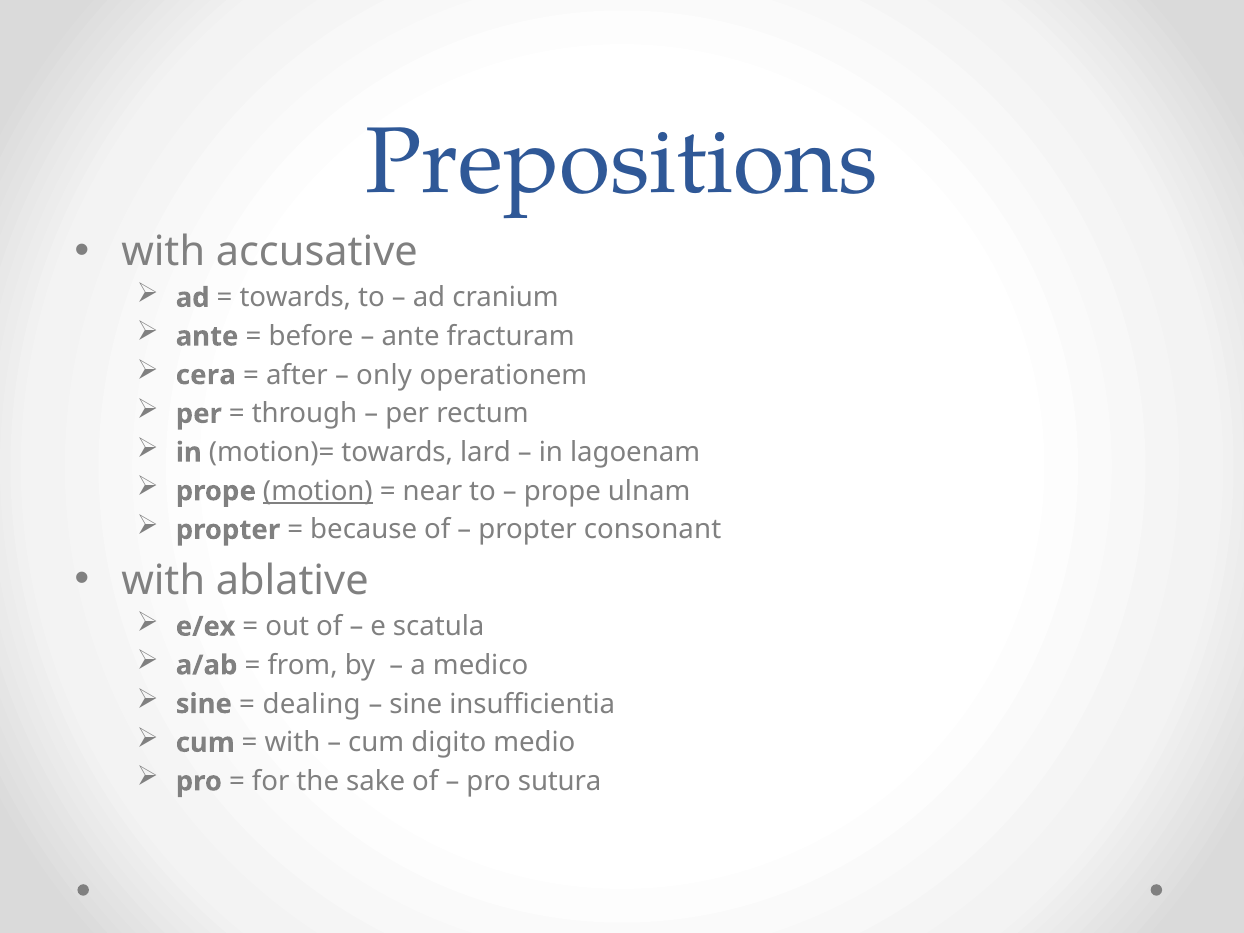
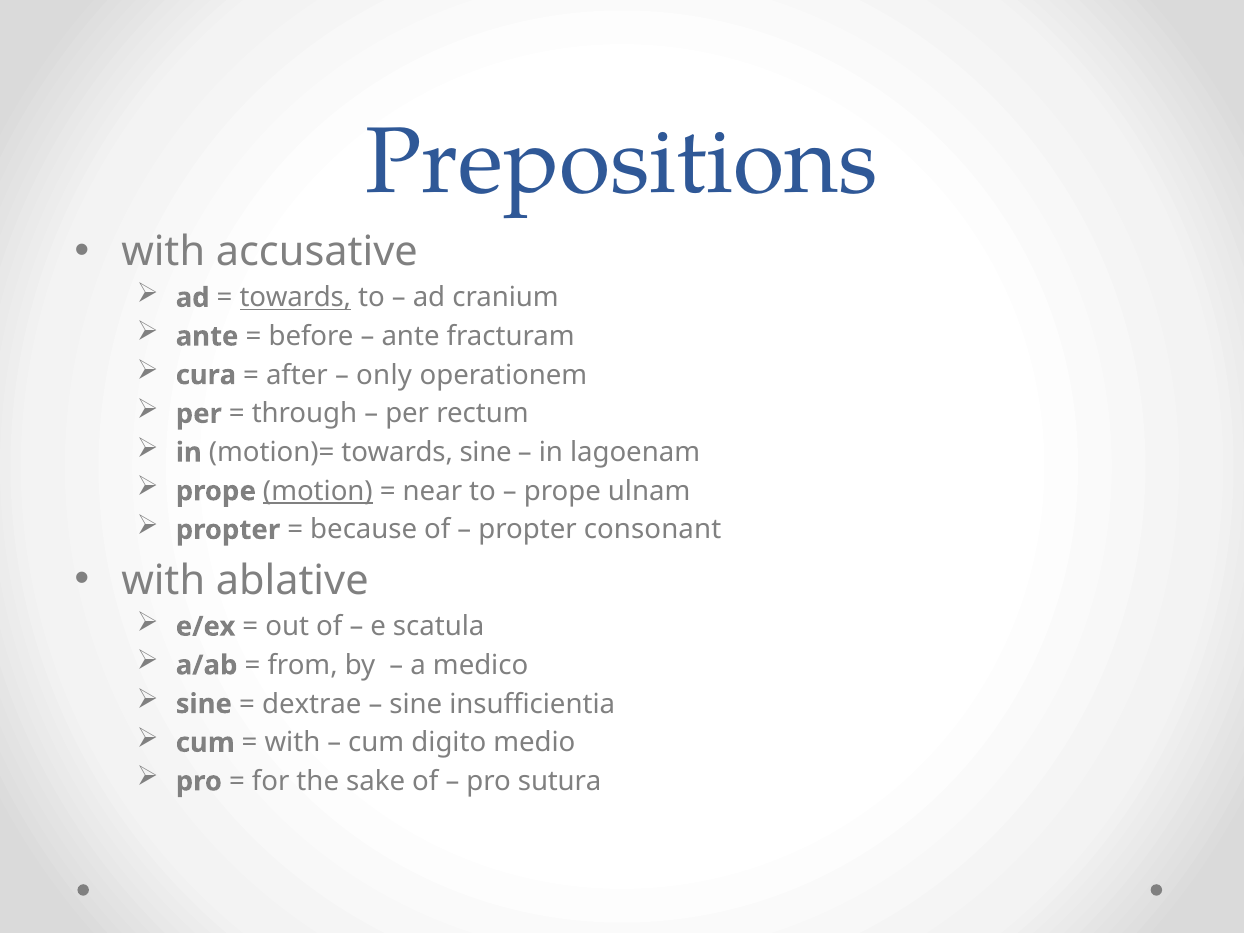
towards underline: none -> present (295, 298)
cera: cera -> cura (206, 375)
towards lard: lard -> sine (486, 452)
dealing: dealing -> dextrae (312, 704)
